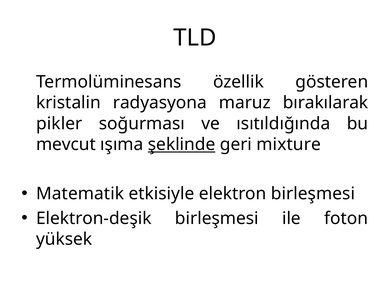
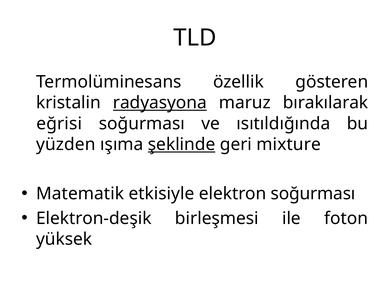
radyasyona underline: none -> present (160, 103)
pikler: pikler -> eğrisi (59, 123)
mevcut: mevcut -> yüzden (66, 144)
elektron birleşmesi: birleşmesi -> soğurması (313, 193)
